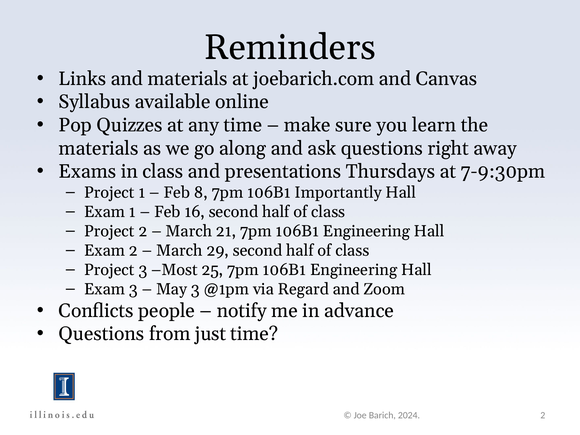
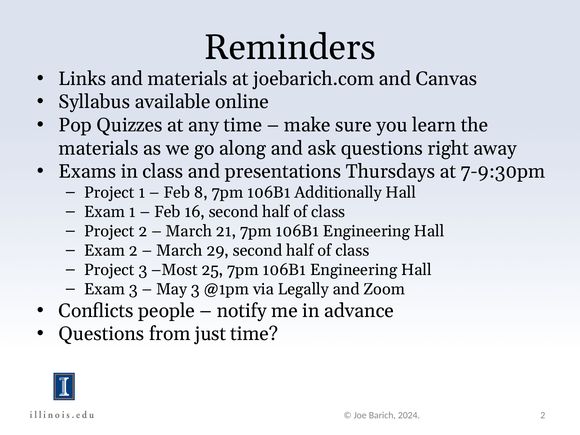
Importantly: Importantly -> Additionally (338, 193)
Regard: Regard -> Legally (303, 289)
